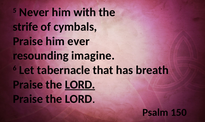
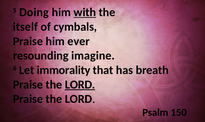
Never: Never -> Doing (34, 12)
with underline: none -> present (85, 12)
strife: strife -> itself (25, 27)
tabernacle: tabernacle -> immorality (64, 70)
